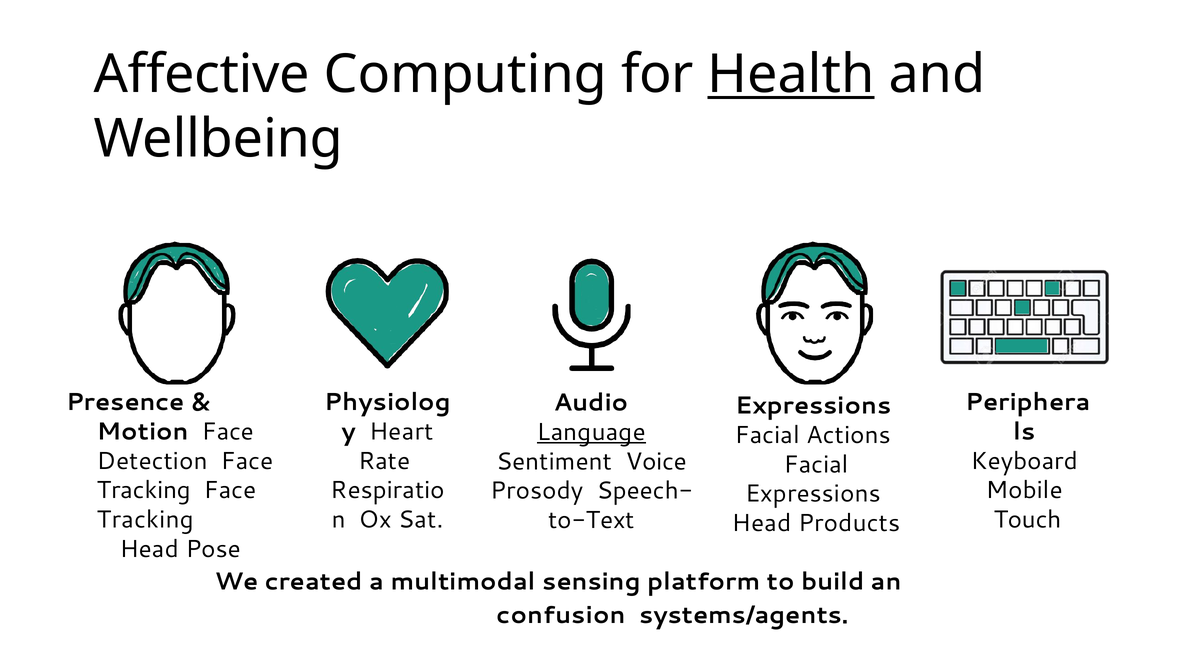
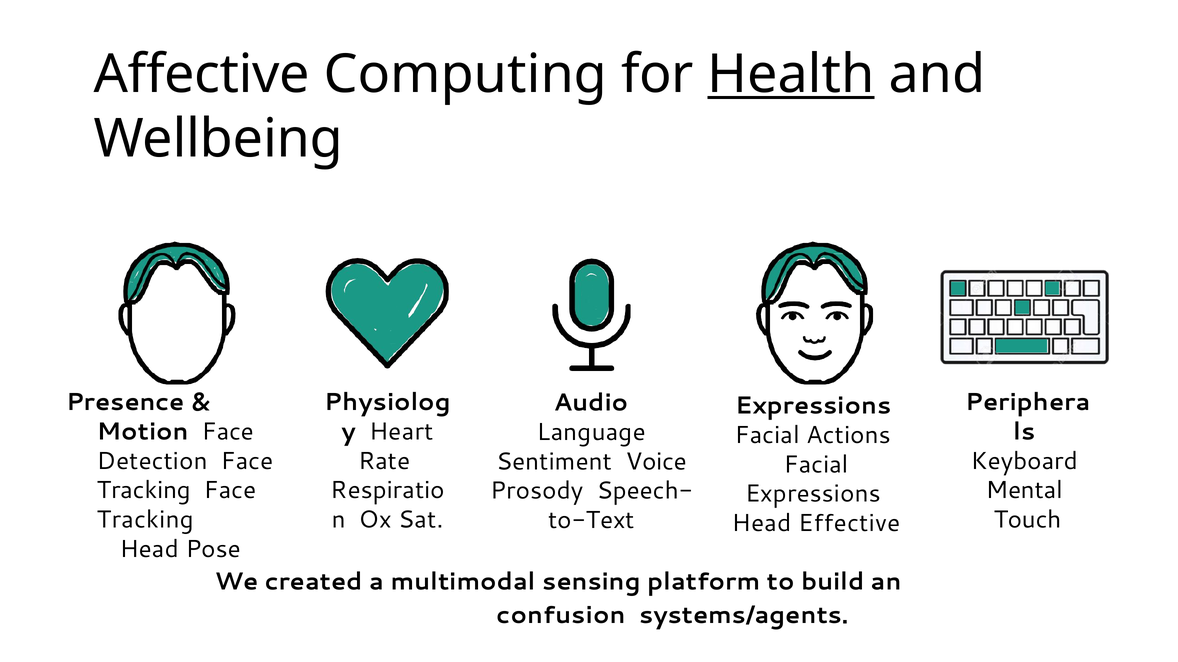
Language underline: present -> none (591, 432)
Mobile: Mobile -> Mental (1024, 491)
Products: Products -> Effective (849, 524)
